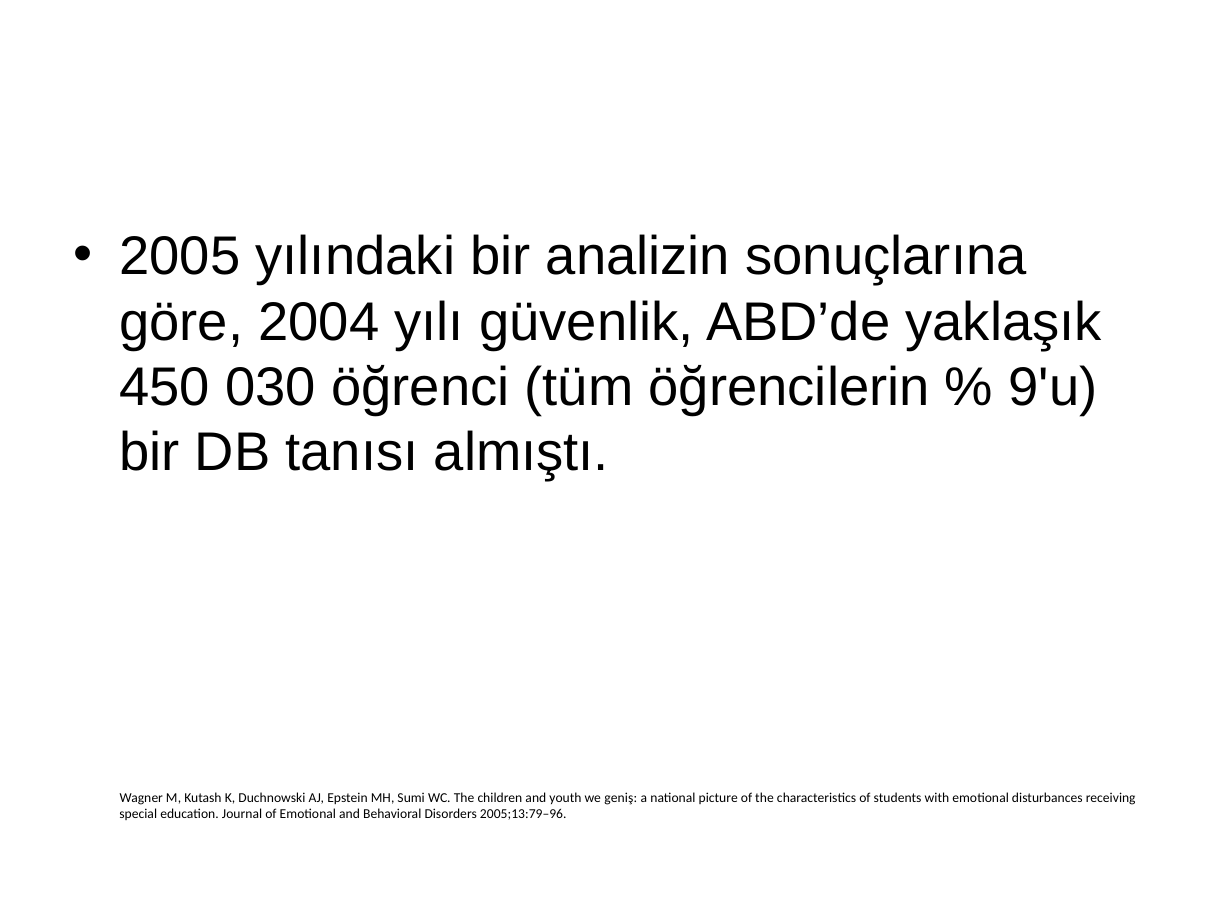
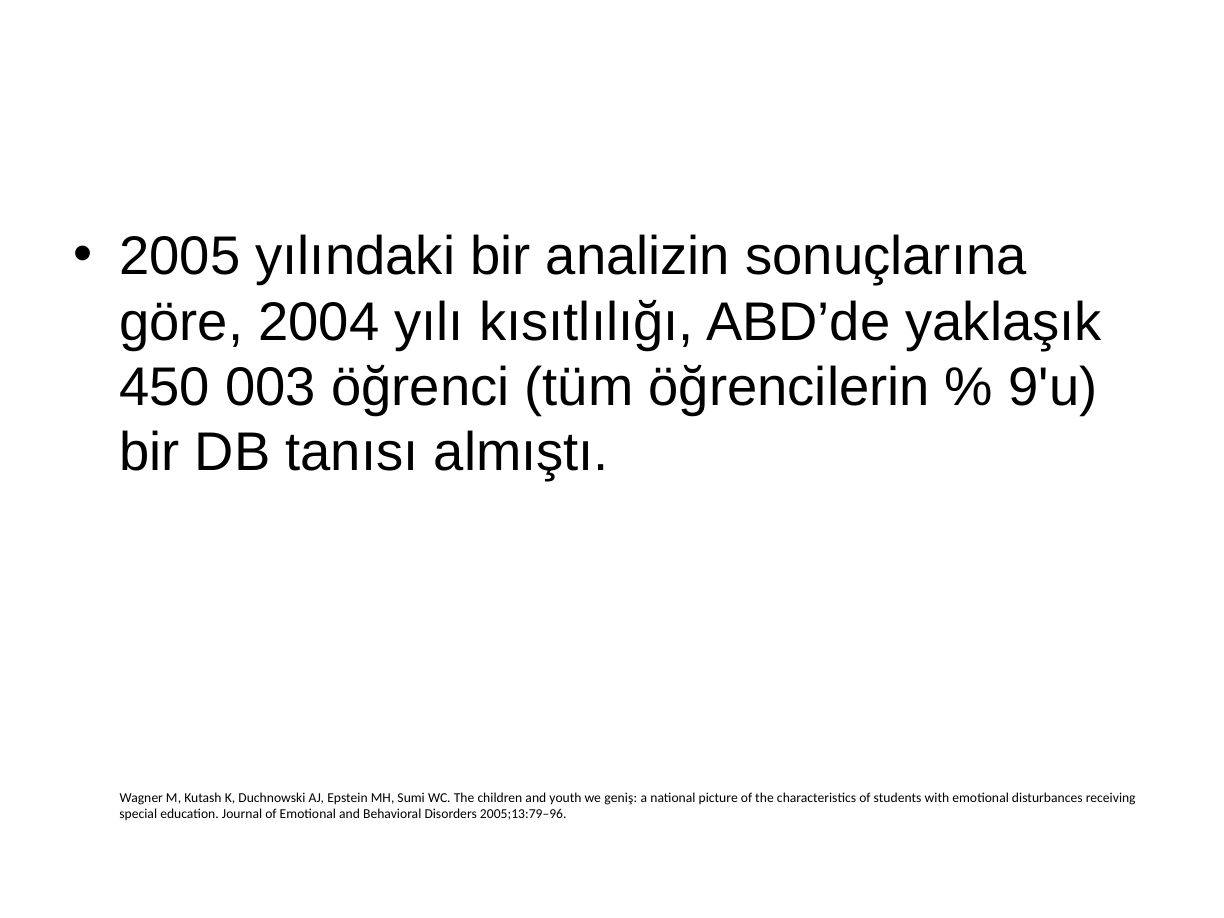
güvenlik: güvenlik -> kısıtlılığı (587, 322)
030: 030 -> 003 (271, 387)
